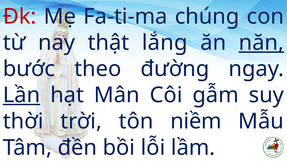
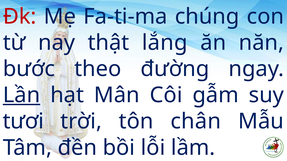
năn underline: present -> none (261, 43)
thời: thời -> tươi (23, 122)
niềm: niềm -> chân (196, 122)
